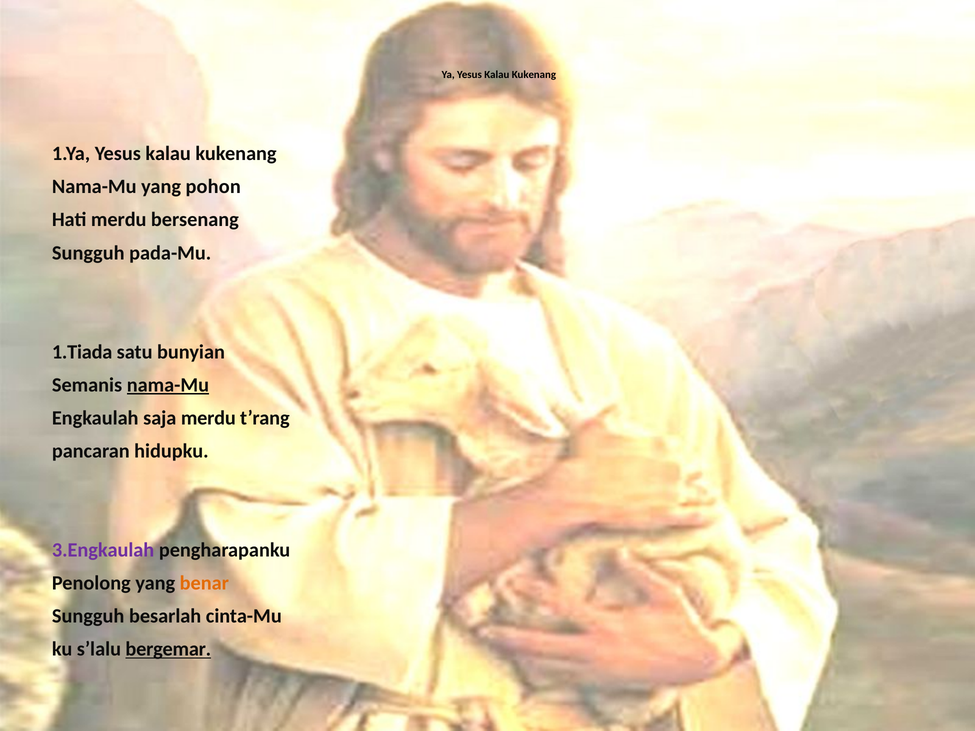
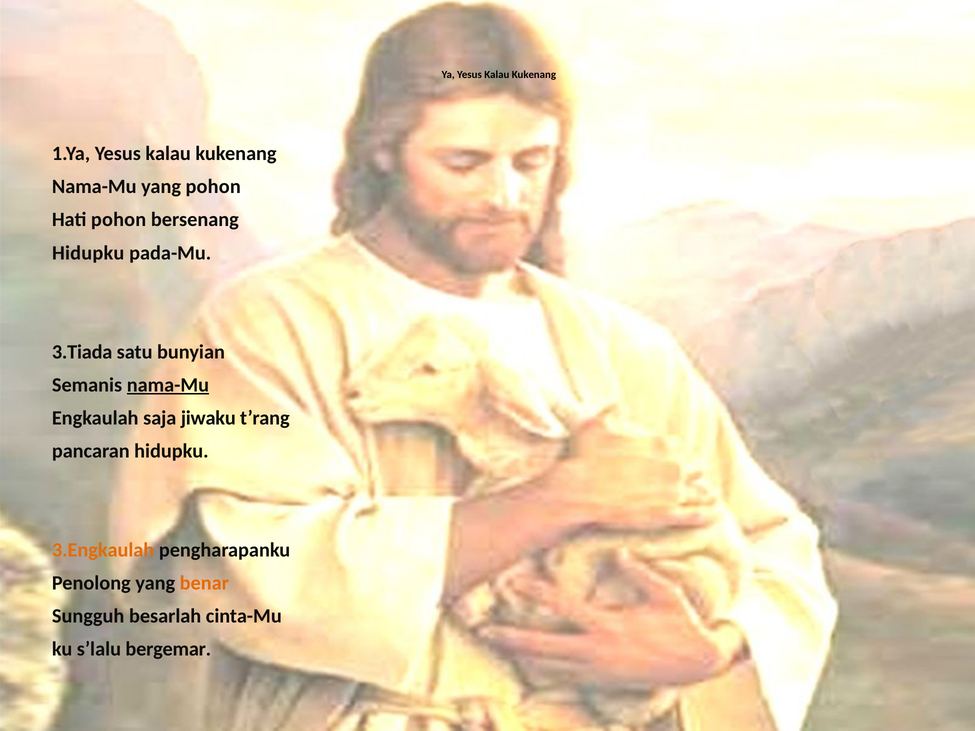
Hati merdu: merdu -> pohon (119, 220)
Sungguh: Sungguh -> Hidupku (88, 253)
1.Tiada: 1.Tiada -> 3.Tiada (82, 352)
saja merdu: merdu -> jiwaku (208, 418)
3.Engkaulah colour: purple -> orange (103, 550)
bergemar underline: present -> none (168, 650)
